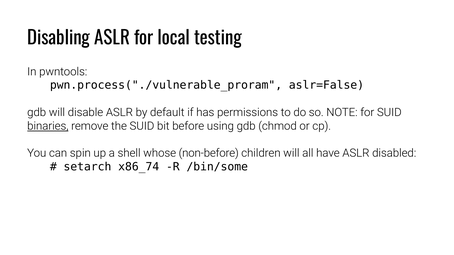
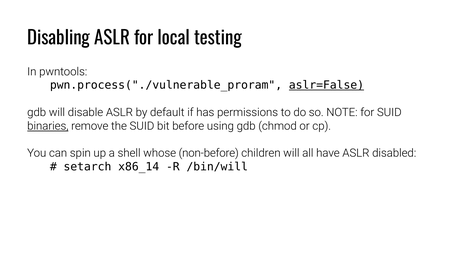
aslr=False underline: none -> present (326, 85)
x86_74: x86_74 -> x86_14 (139, 167)
/bin/some: /bin/some -> /bin/will (217, 167)
